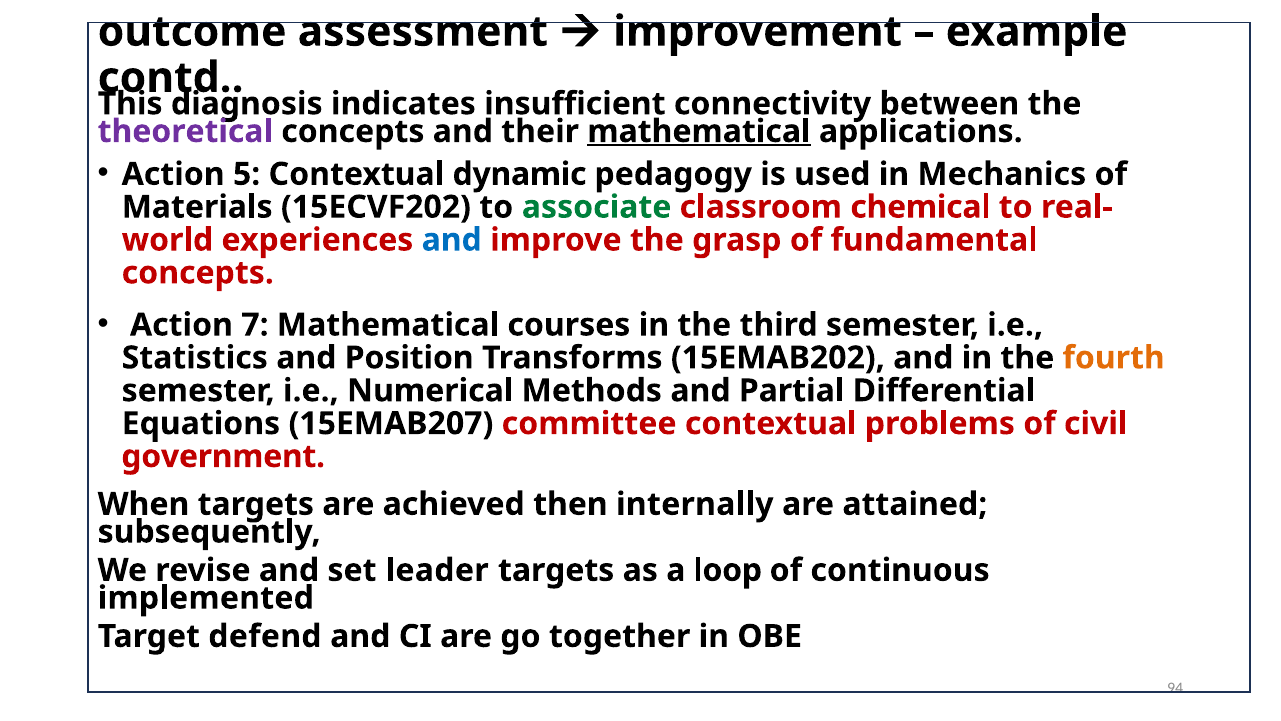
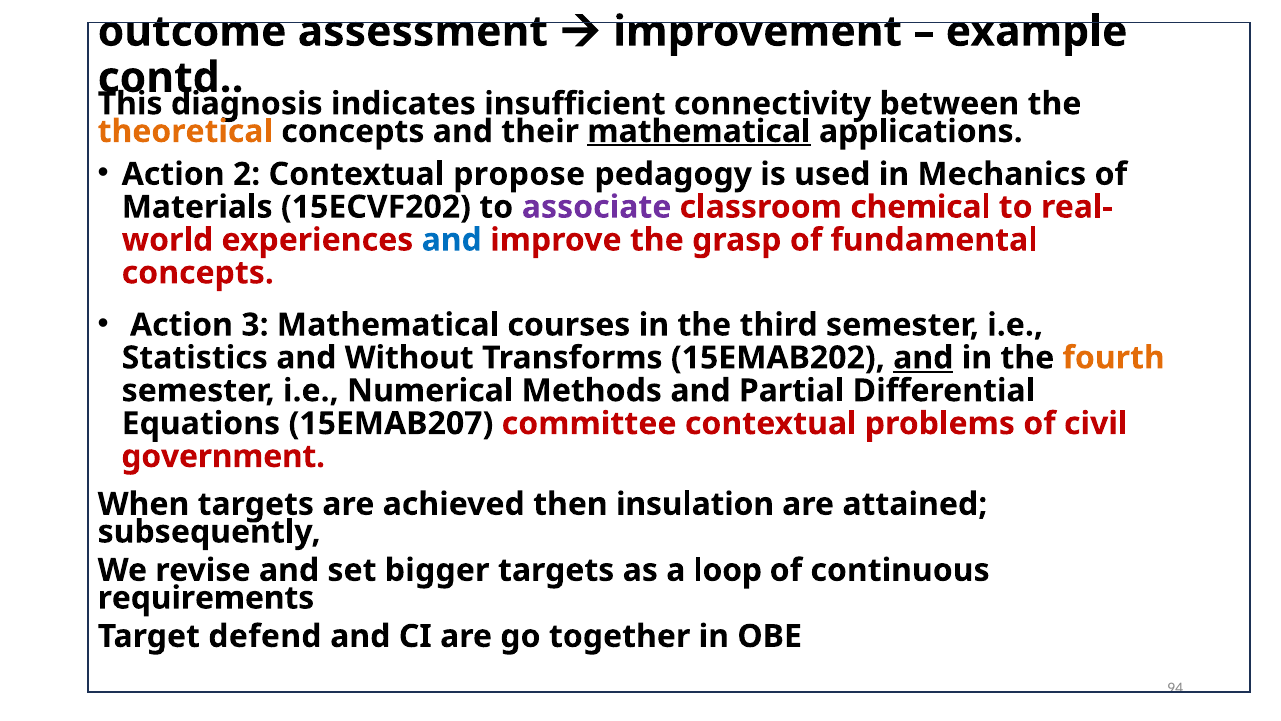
theoretical colour: purple -> orange (185, 131)
5: 5 -> 2 (247, 174)
dynamic: dynamic -> propose (519, 174)
associate colour: green -> purple (597, 207)
7: 7 -> 3 (255, 325)
Position: Position -> Without (409, 358)
and underline: none -> present (923, 358)
internally: internally -> insulation (695, 504)
leader: leader -> bigger (437, 570)
implemented: implemented -> requirements (206, 598)
